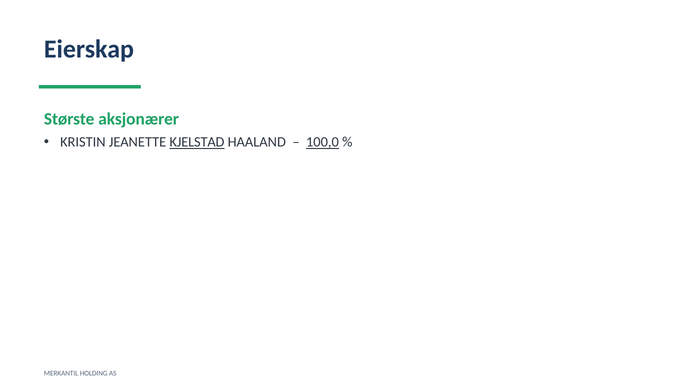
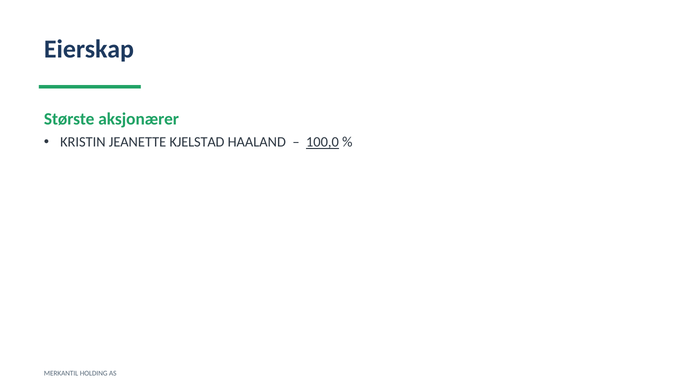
KJELSTAD underline: present -> none (197, 142)
